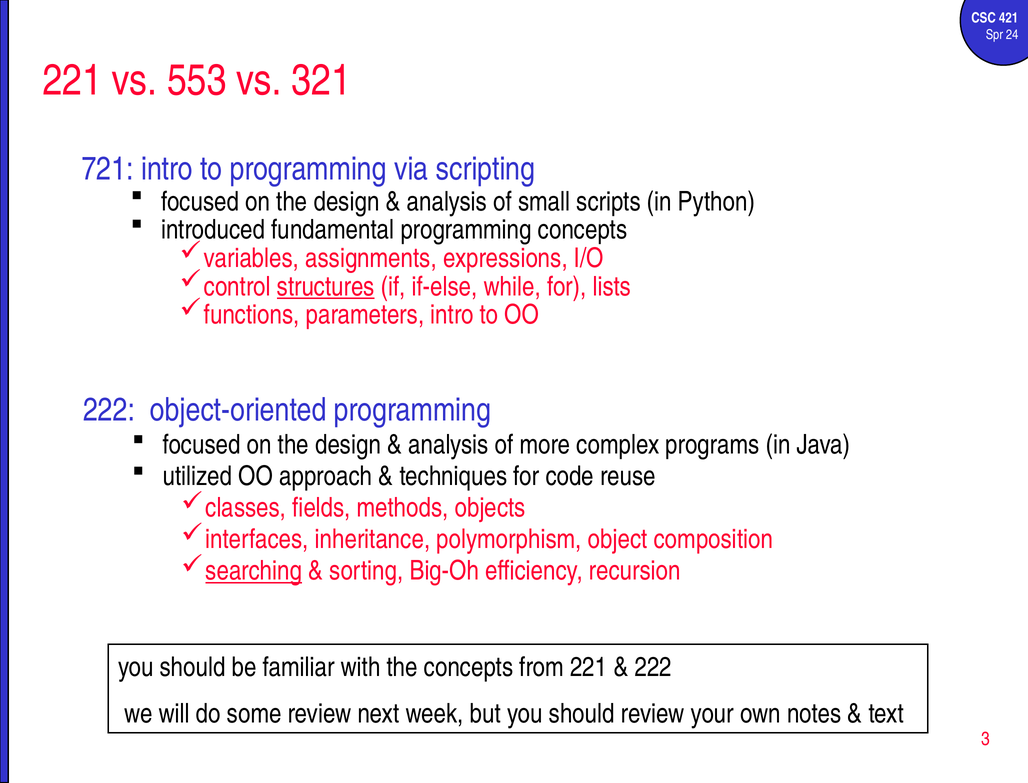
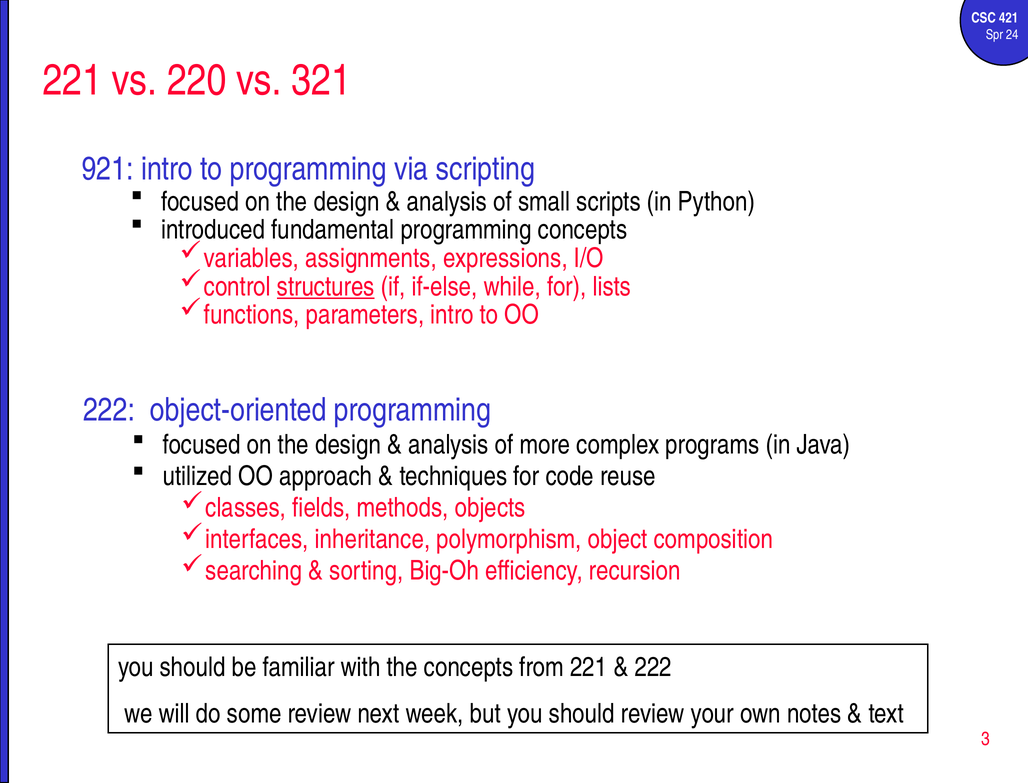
553: 553 -> 220 (197, 80)
721: 721 -> 921 (108, 169)
searching underline: present -> none (254, 571)
